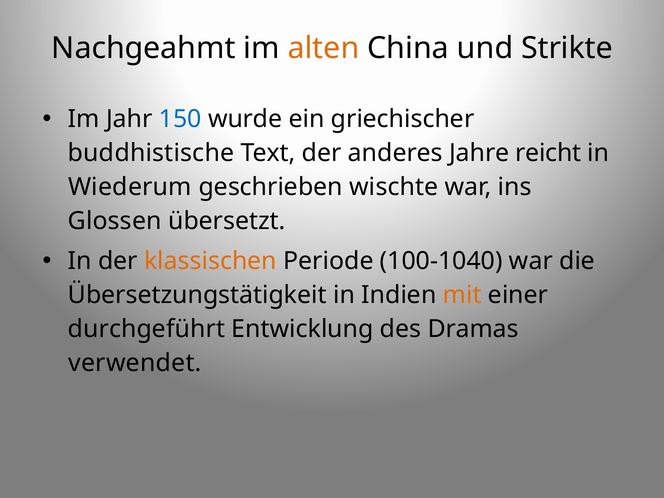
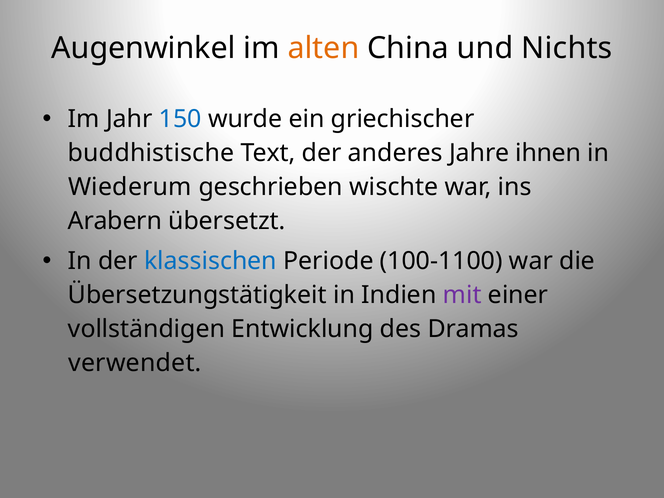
Nachgeahmt: Nachgeahmt -> Augenwinkel (143, 48)
Strikte: Strikte -> Nichts (567, 48)
reicht: reicht -> ihnen (548, 153)
Glossen: Glossen -> Arabern (115, 221)
klassischen colour: orange -> blue (211, 261)
100-1040: 100-1040 -> 100-1100 (441, 261)
mit colour: orange -> purple (462, 295)
durchgeführt: durchgeführt -> vollständigen (146, 329)
